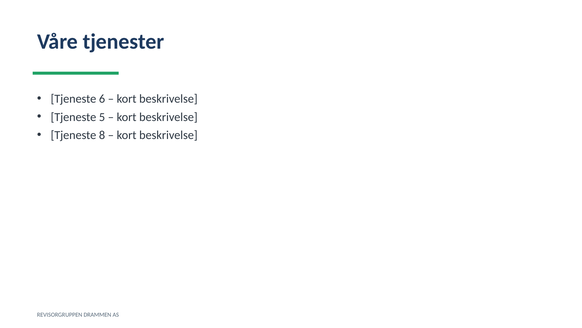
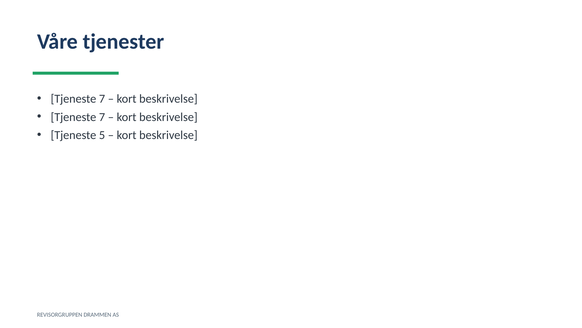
6: 6 -> 7 (102, 99)
5: 5 -> 7 (102, 117)
8: 8 -> 5 (102, 135)
